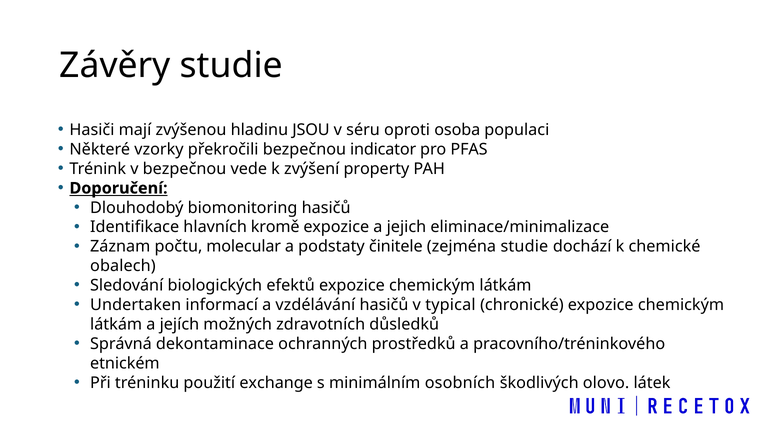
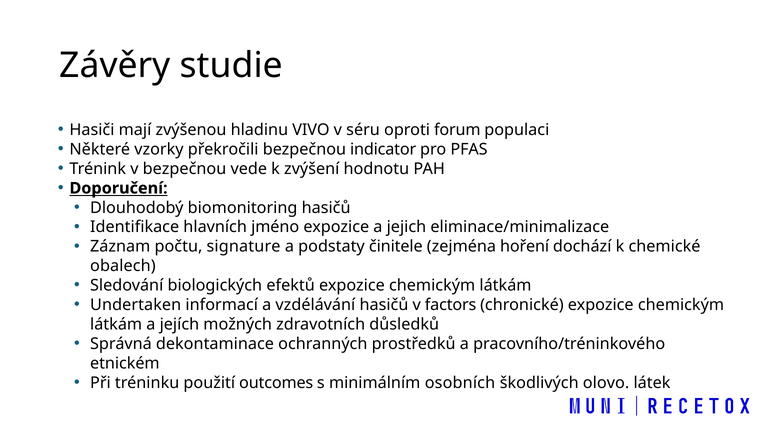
JSOU: JSOU -> VIVO (311, 130)
osoba: osoba -> forum (457, 130)
property: property -> hodnotu (376, 169)
kromě: kromě -> jméno (275, 227)
molecular: molecular -> signature (244, 247)
zejména studie: studie -> hoření (525, 247)
typical: typical -> factors (451, 305)
exchange: exchange -> outcomes (276, 383)
